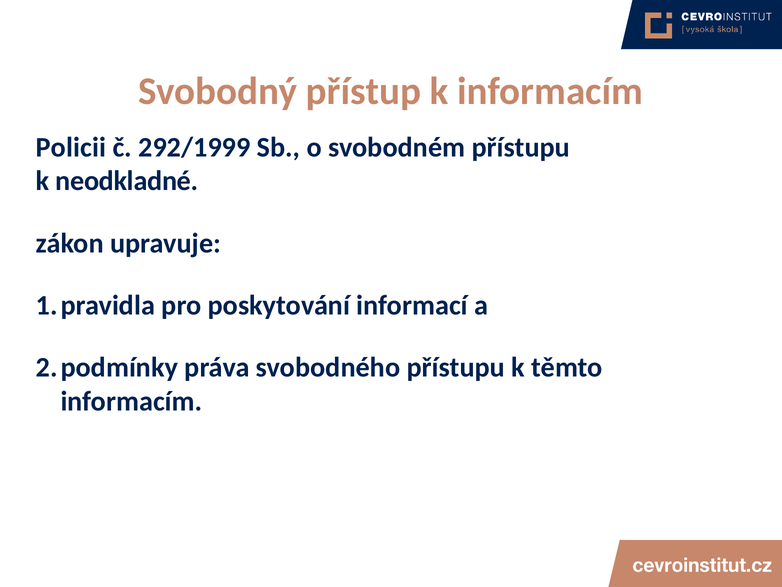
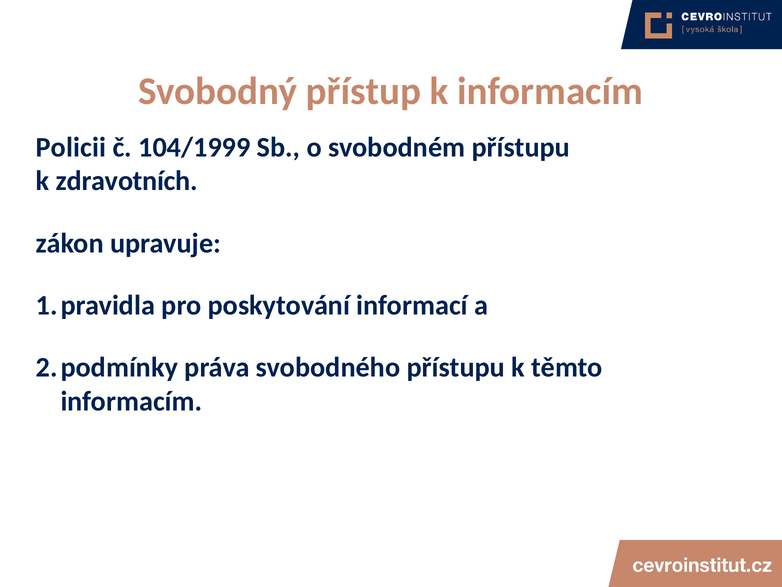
292/1999: 292/1999 -> 104/1999 (194, 147)
neodkladné: neodkladné -> zdravotních (127, 181)
